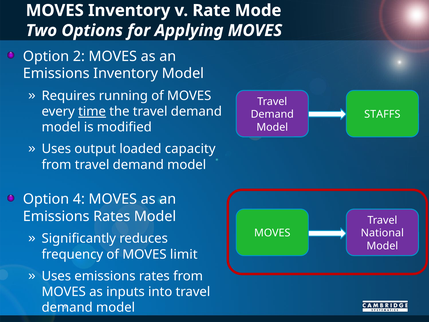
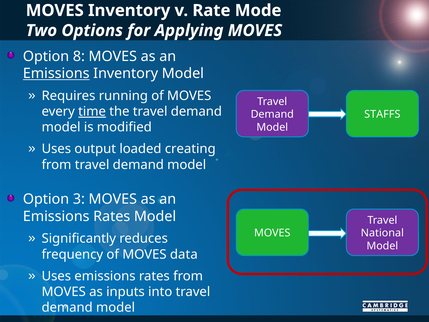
2: 2 -> 8 (79, 56)
Emissions underline: none -> present (56, 73)
capacity: capacity -> creating (190, 149)
4: 4 -> 3 (79, 199)
limit: limit -> data (184, 254)
